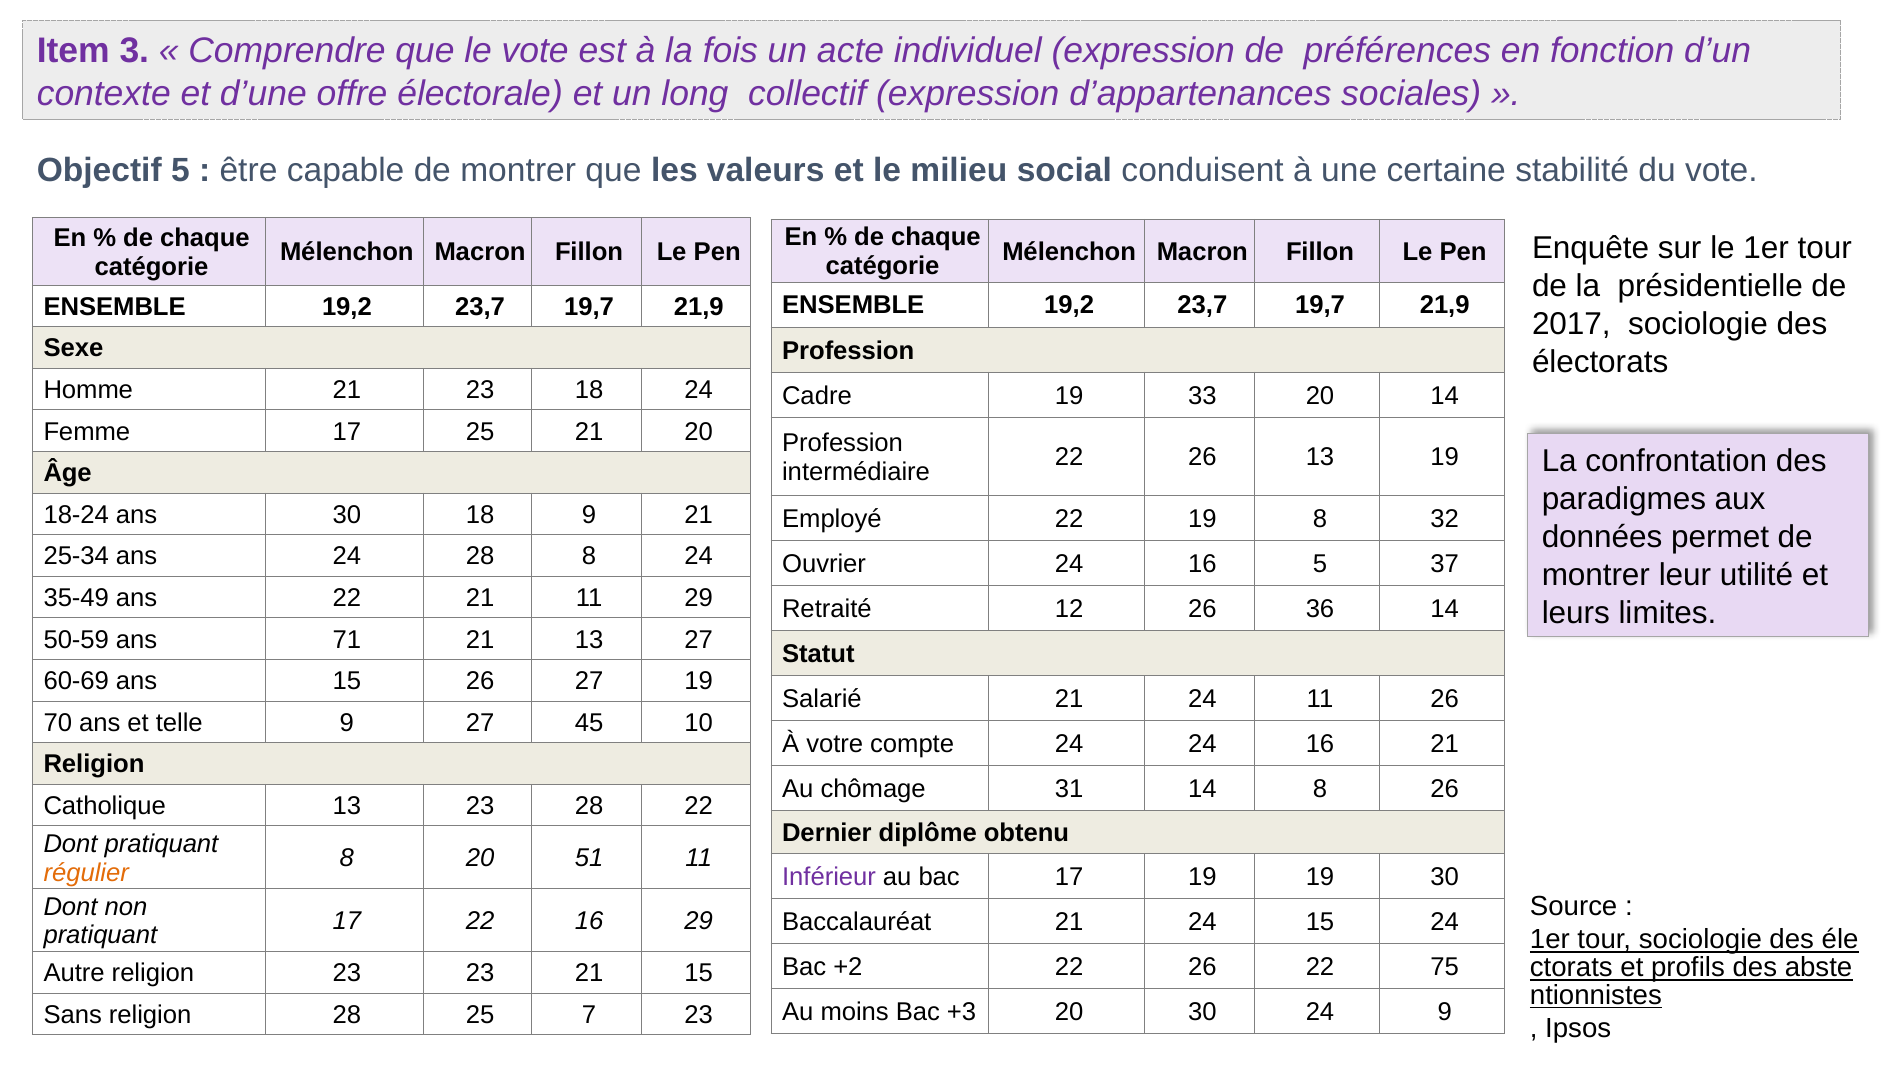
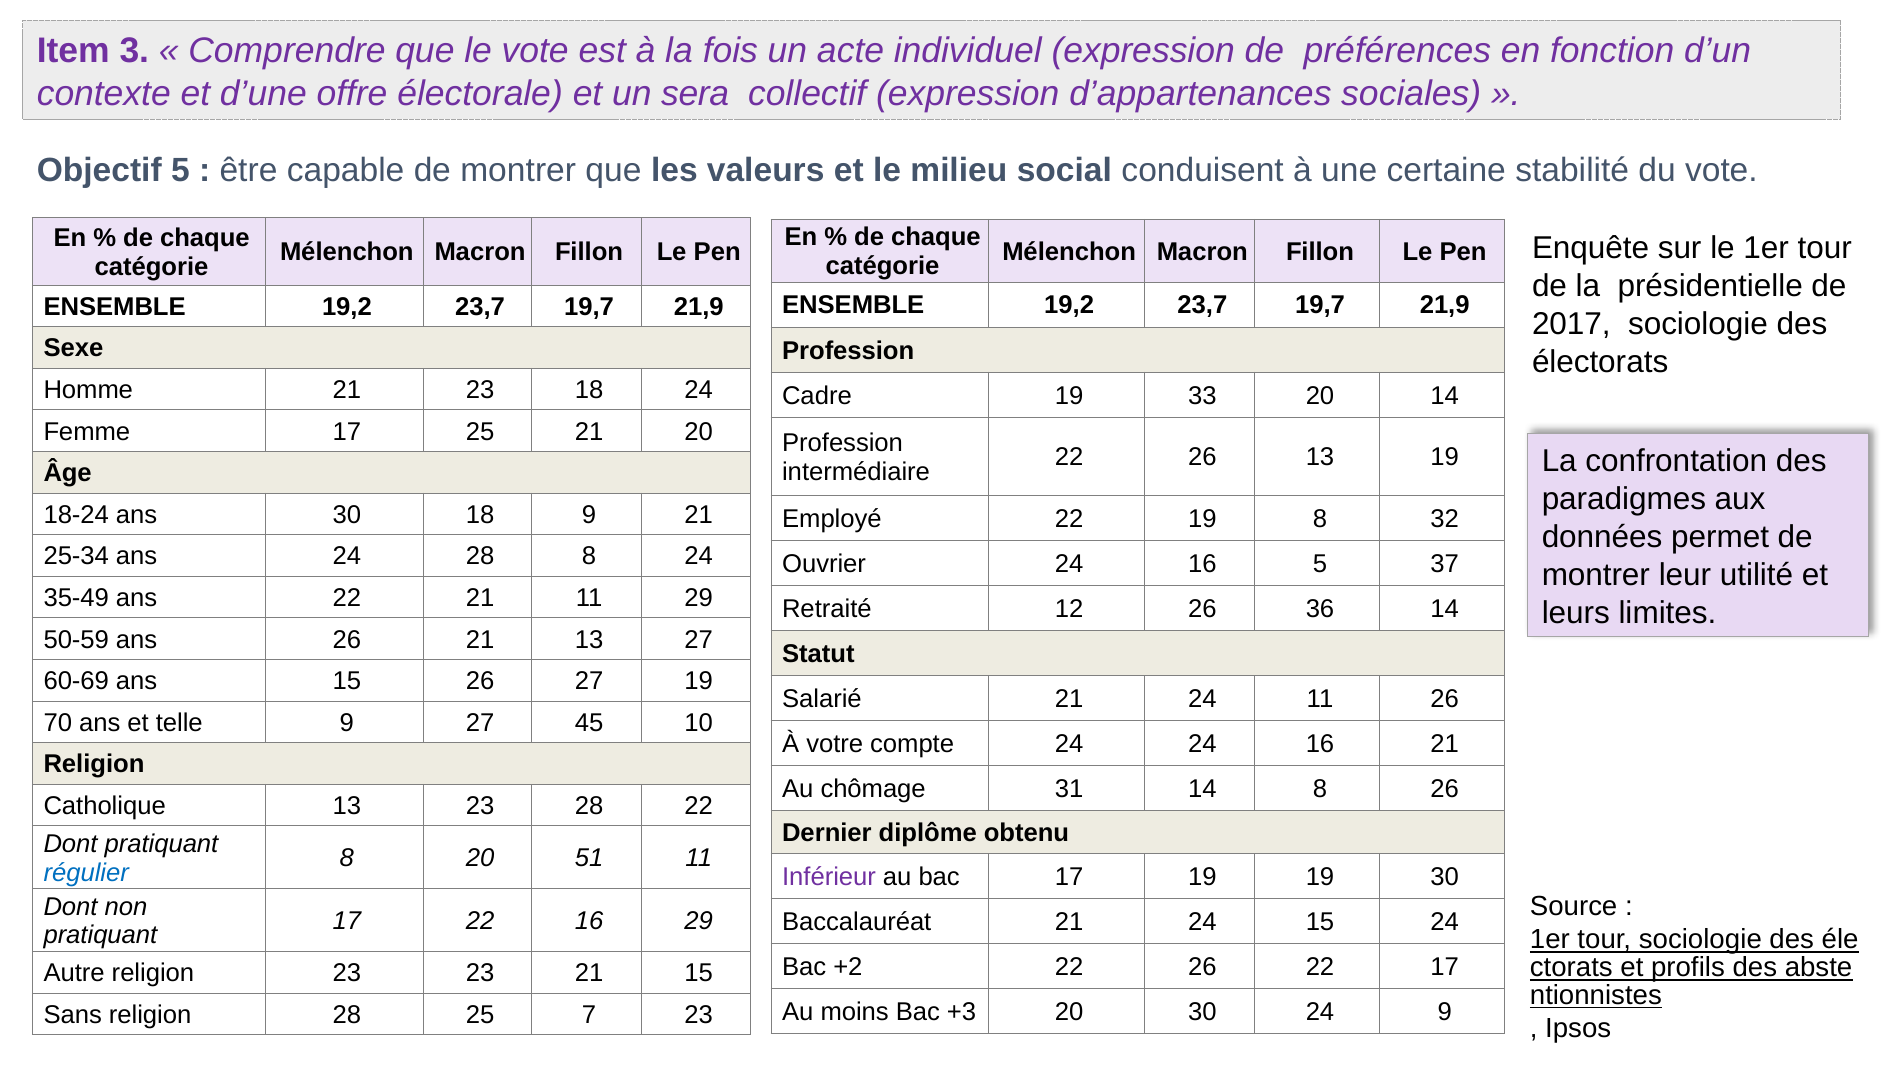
long: long -> sera (695, 93)
ans 71: 71 -> 26 (347, 639)
régulier colour: orange -> blue (86, 872)
22 75: 75 -> 17 (1445, 967)
